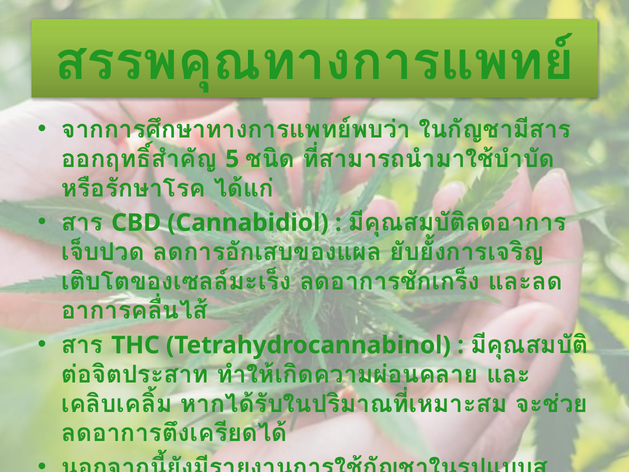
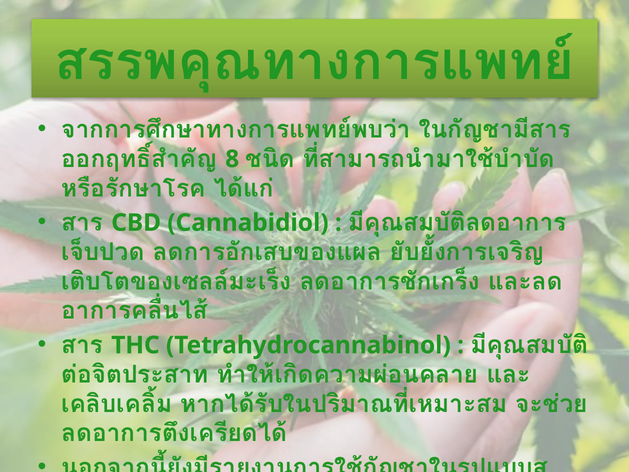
5: 5 -> 8 (232, 159)
